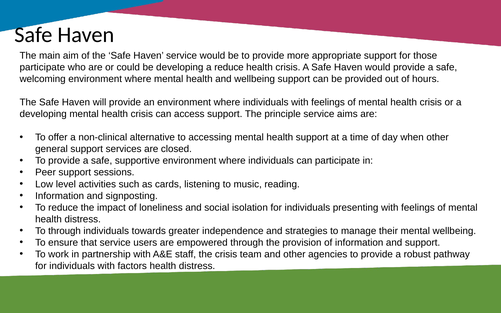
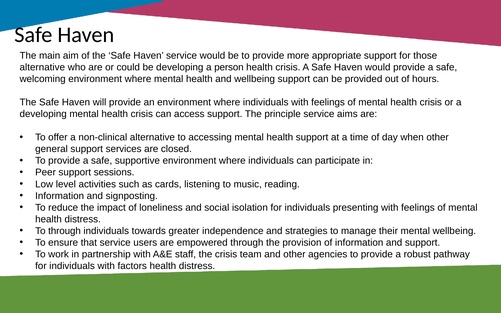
participate: participate -> alternative (42, 67)
a reduce: reduce -> person (229, 67)
